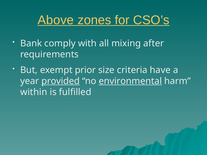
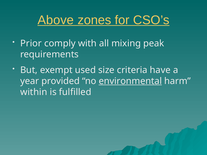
Bank: Bank -> Prior (31, 43)
after: after -> peak (154, 43)
prior: prior -> used (85, 70)
provided underline: present -> none (61, 81)
